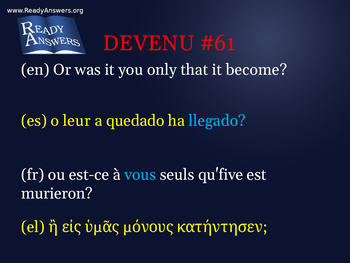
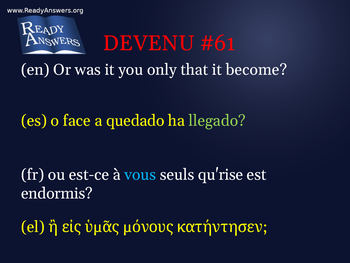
leur: leur -> face (77, 120)
llegado colour: light blue -> light green (217, 120)
qu'five: qu'five -> qu'rise (221, 174)
murieron: murieron -> endormis (57, 193)
